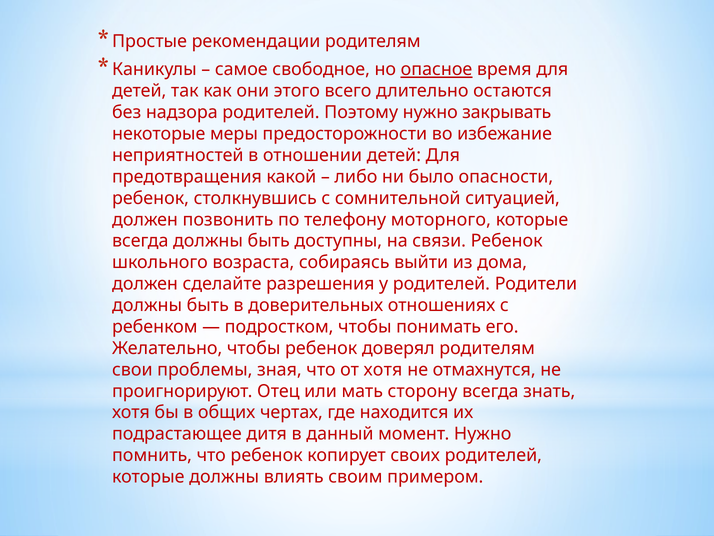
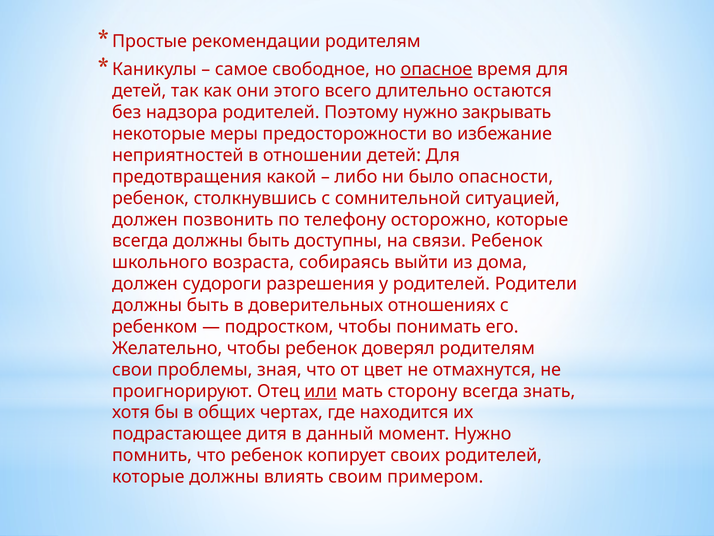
моторного: моторного -> осторожно (441, 219)
сделайте: сделайте -> судороги (222, 284)
от хотя: хотя -> цвет (383, 369)
или underline: none -> present (321, 391)
